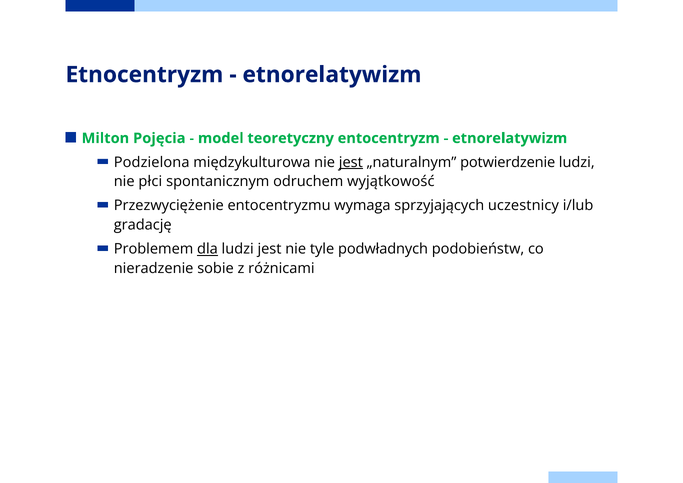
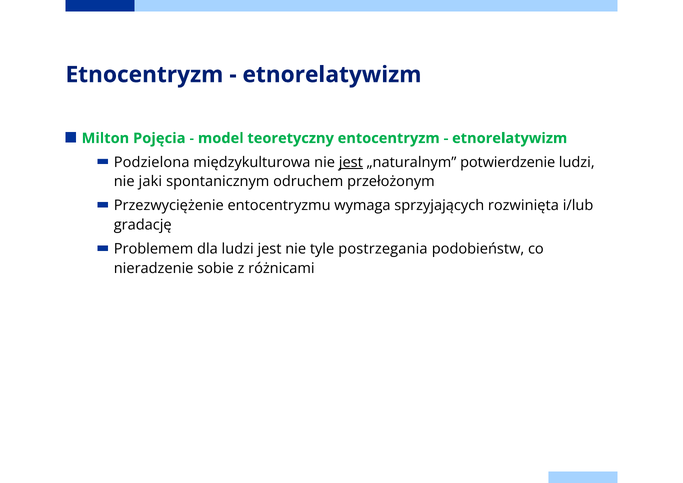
płci: płci -> jaki (150, 182)
wyjątkowość: wyjątkowość -> przełożonym (391, 182)
uczestnicy: uczestnicy -> rozwinięta (523, 206)
dla underline: present -> none (207, 249)
podwładnych: podwładnych -> postrzegania (383, 249)
